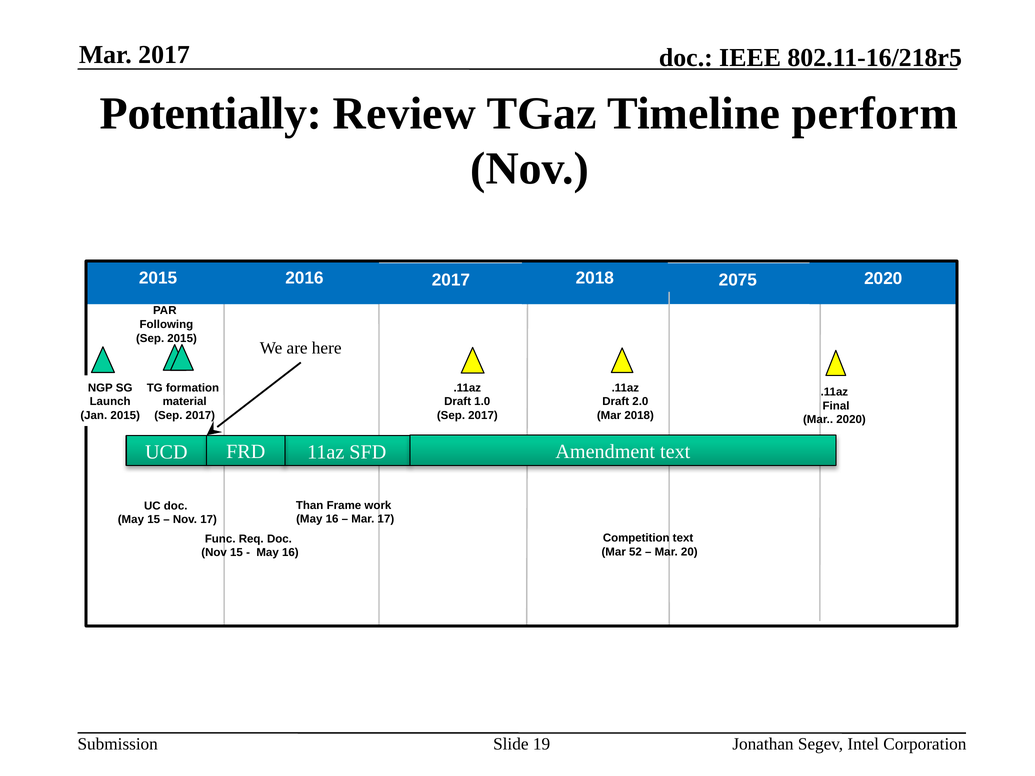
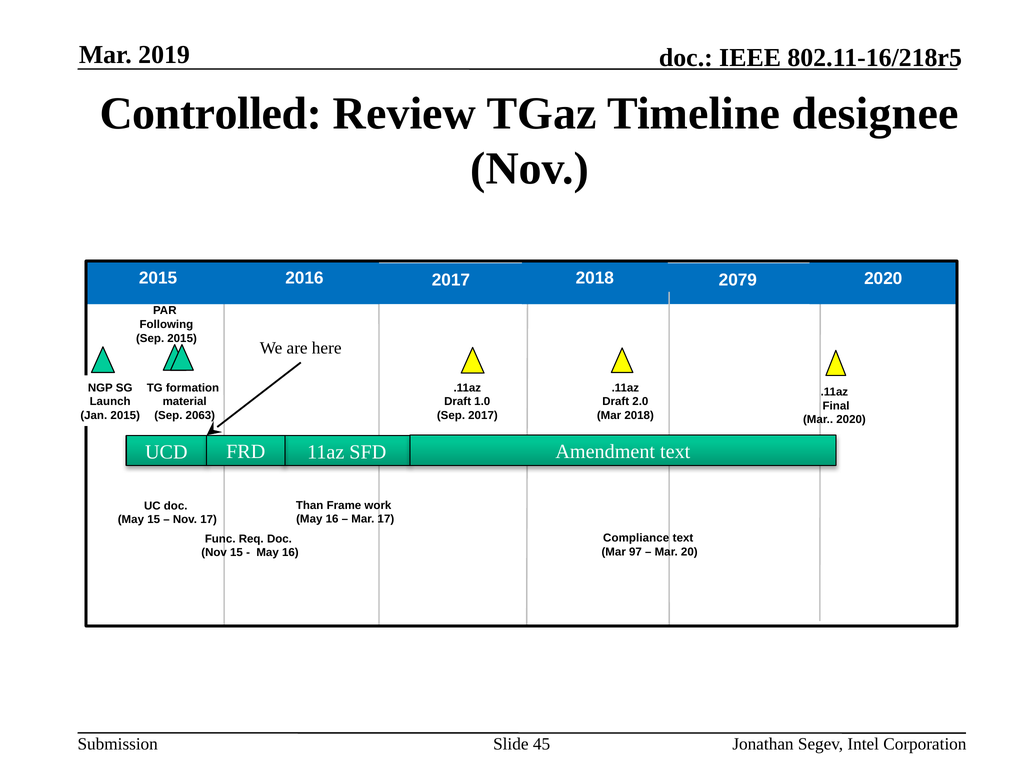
Mar 2017: 2017 -> 2019 (164, 55)
Potentially: Potentially -> Controlled (211, 114)
perform: perform -> designee (875, 114)
2075: 2075 -> 2079 (738, 280)
2017: 2017 -> 2063 (200, 415)
Competition: Competition -> Compliance (636, 538)
52: 52 -> 97 (635, 552)
19: 19 -> 45 (542, 744)
